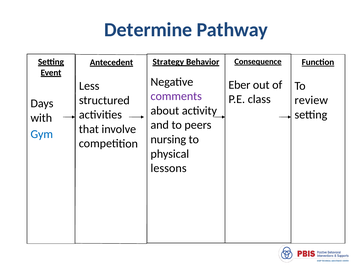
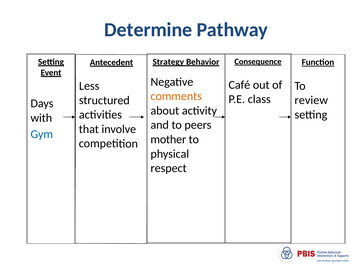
Eber: Eber -> Café (239, 85)
comments colour: purple -> orange (176, 96)
nursing: nursing -> mother (168, 139)
lessons: lessons -> respect (169, 168)
